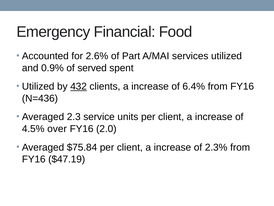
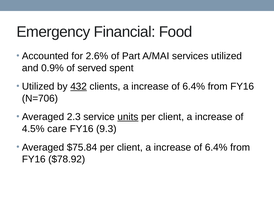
N=436: N=436 -> N=706 (40, 98)
units underline: none -> present (128, 117)
over: over -> care (57, 129)
2.0: 2.0 -> 9.3 (106, 129)
2.3%: 2.3% -> 6.4% (216, 147)
$47.19: $47.19 -> $78.92 (67, 159)
